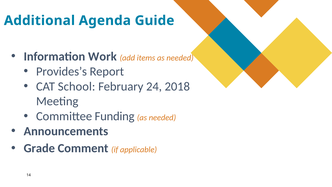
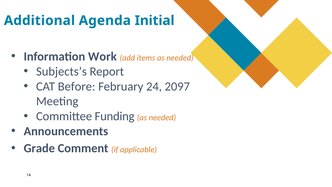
Guide: Guide -> Initial (155, 21)
Provides’s: Provides’s -> Subjects’s (61, 71)
School: School -> Before (77, 86)
2018: 2018 -> 2097 (177, 86)
